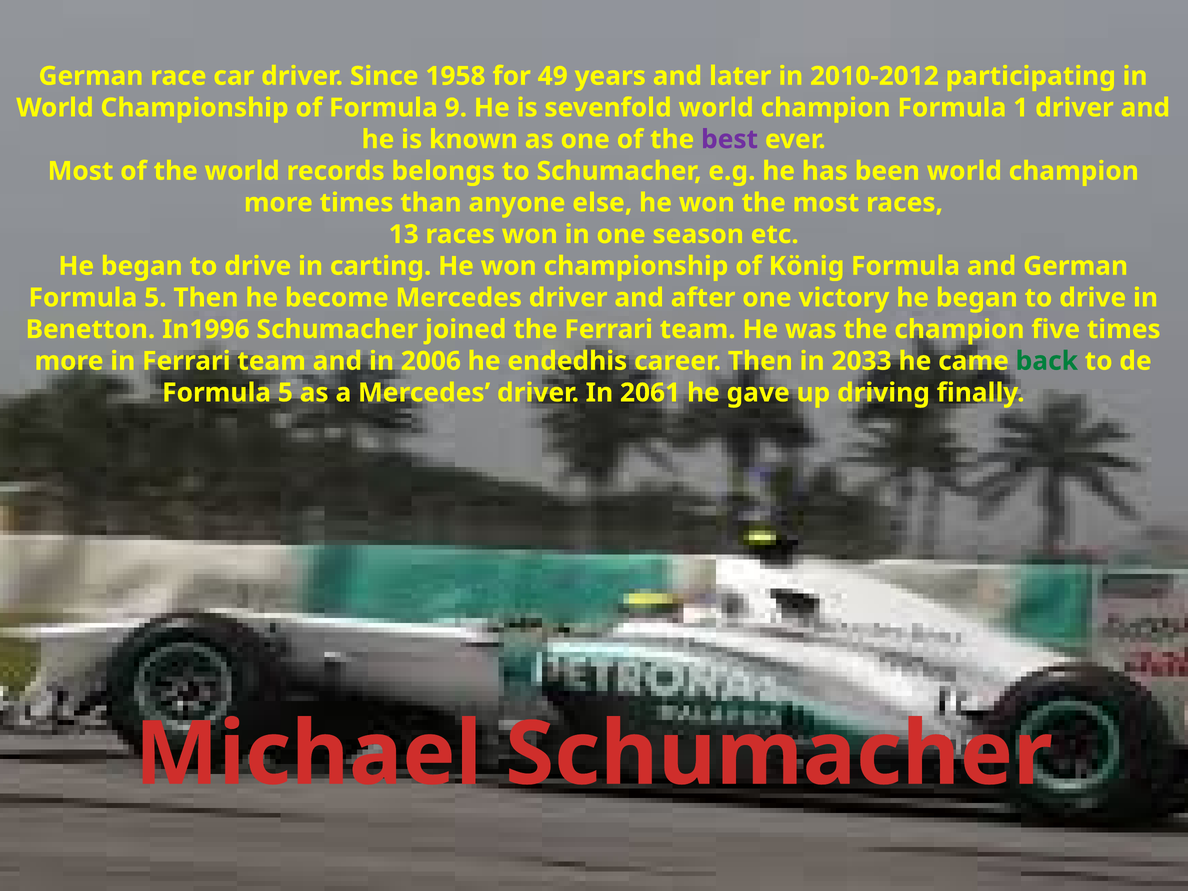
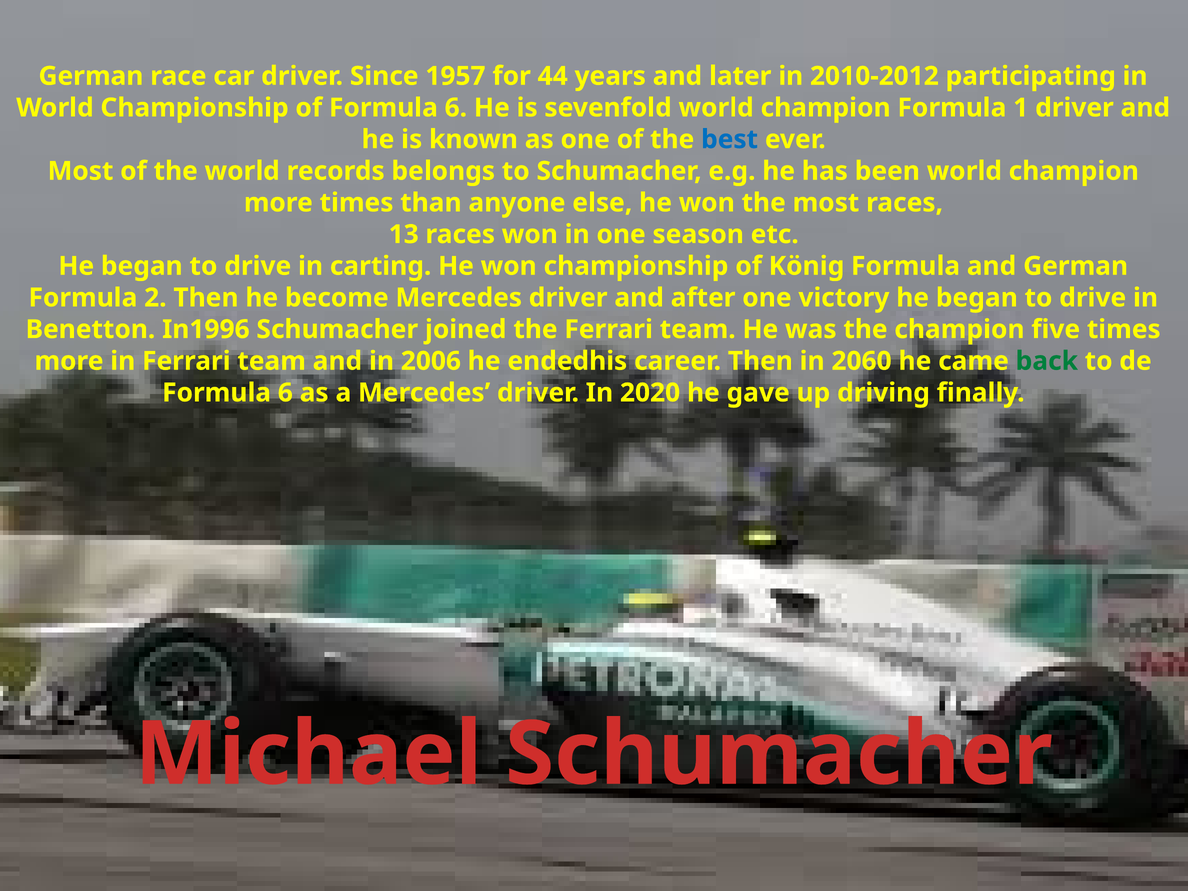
1958: 1958 -> 1957 (455, 76)
49: 49 -> 44 (553, 76)
of Formula 9: 9 -> 6 (456, 108)
best colour: purple -> blue (730, 139)
5: 5 -> 2 (155, 298)
2033: 2033 -> 2060 (862, 361)
5: 5 -> 6 (285, 393)
2061: 2061 -> 2020 (650, 393)
